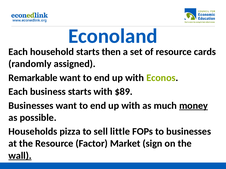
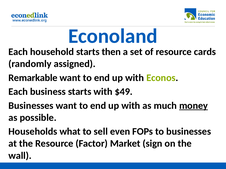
$89: $89 -> $49 (124, 92)
pizza: pizza -> what (70, 132)
little: little -> even (120, 132)
wall underline: present -> none (20, 156)
